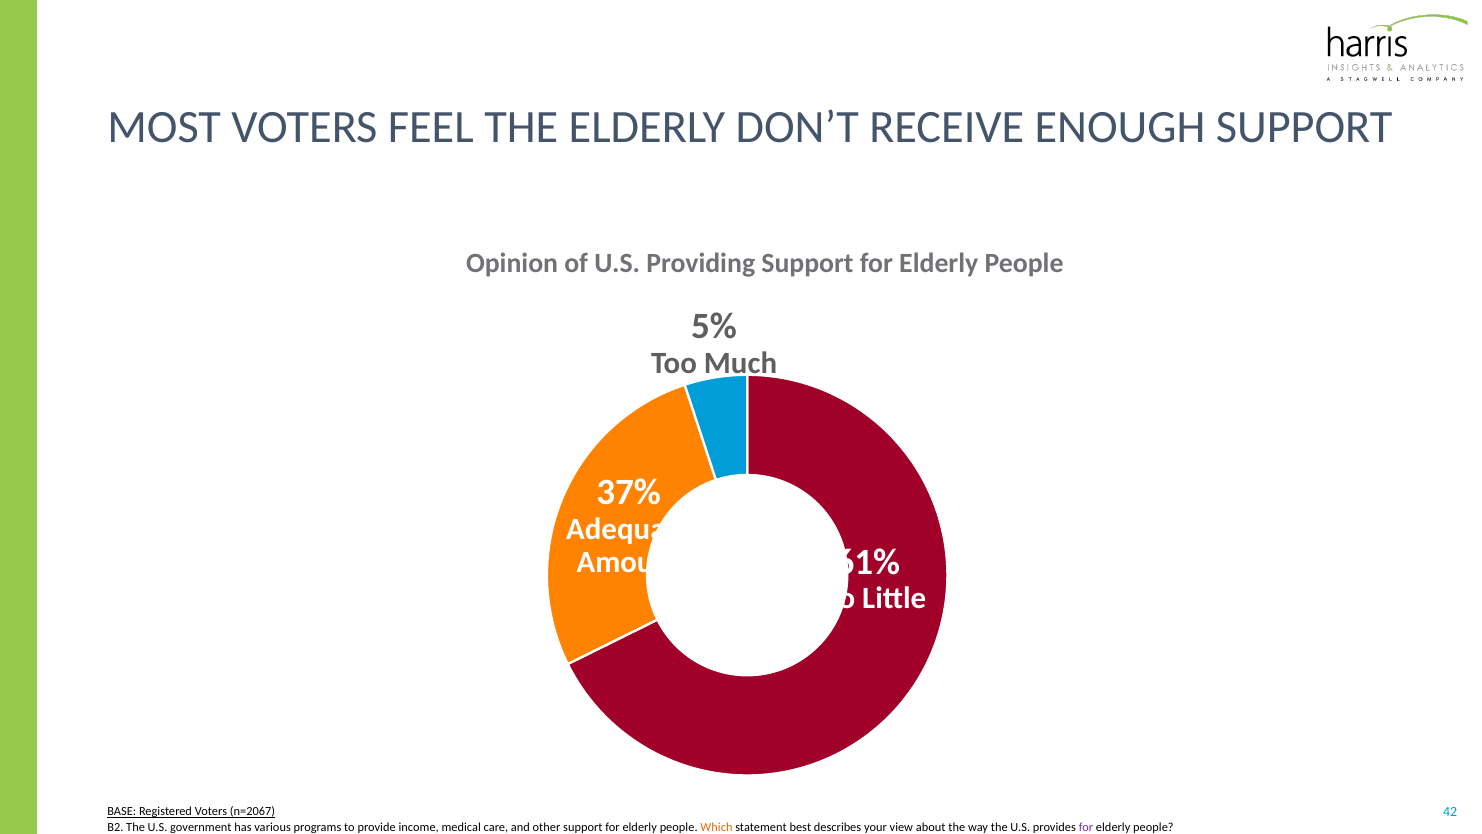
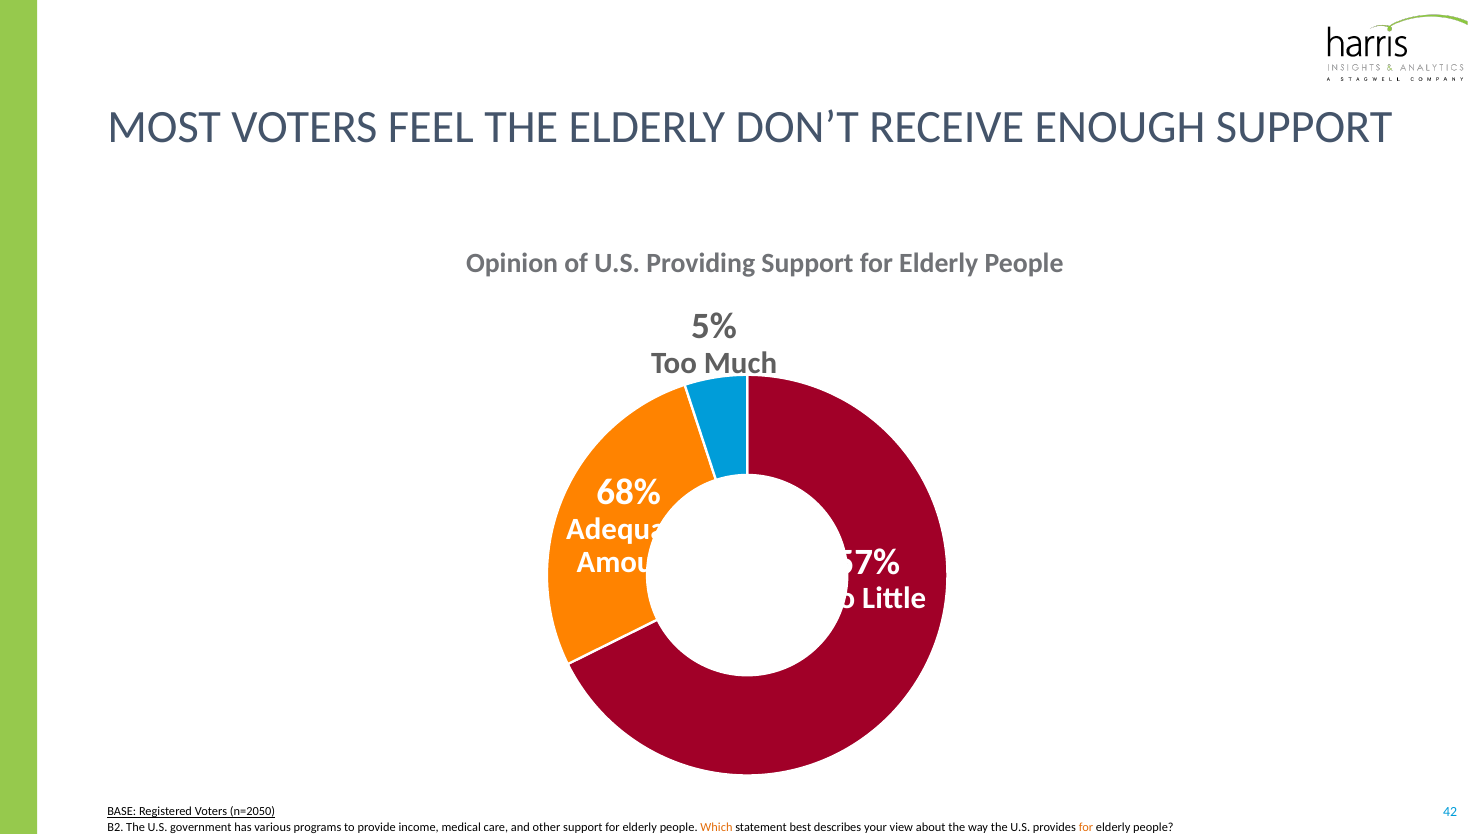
37%: 37% -> 68% (629, 492)
61%: 61% -> 57% (868, 562)
n=2067: n=2067 -> n=2050 (252, 811)
for colour: purple -> orange (1086, 827)
